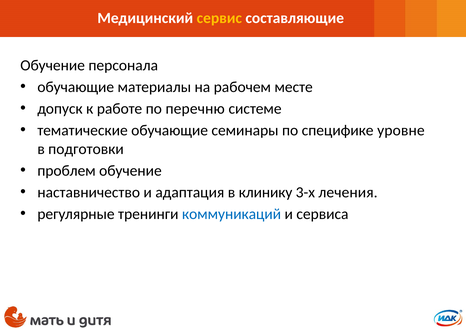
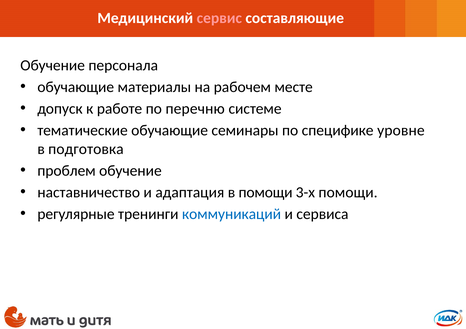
сервис colour: yellow -> pink (219, 18)
подготовки: подготовки -> подготовка (86, 149)
в клинику: клинику -> помощи (266, 193)
3-х лечения: лечения -> помощи (348, 193)
